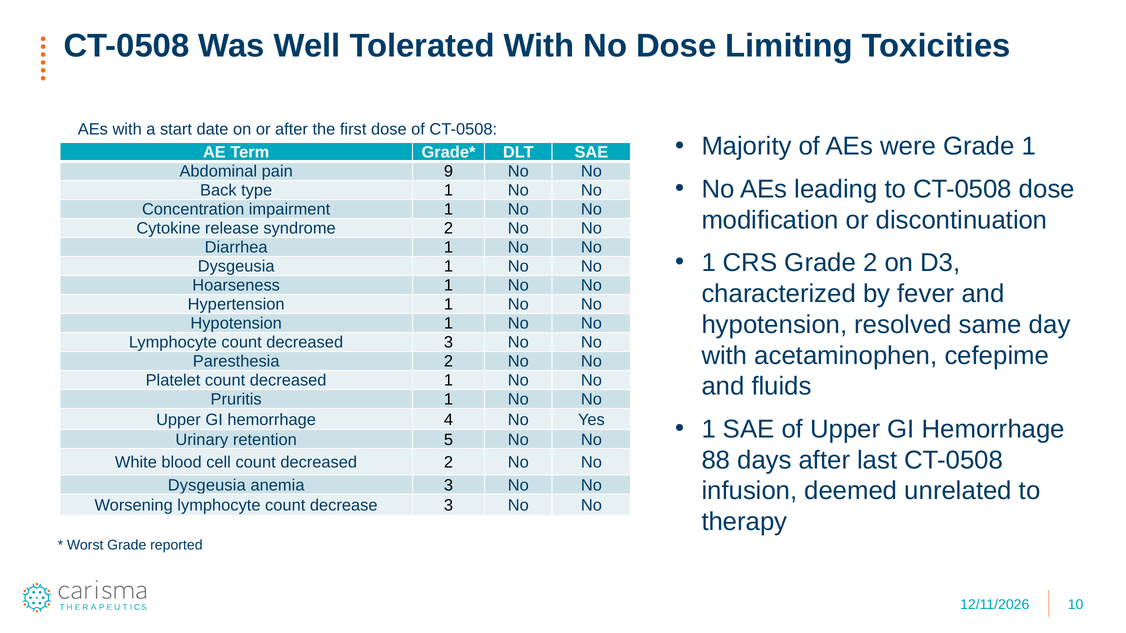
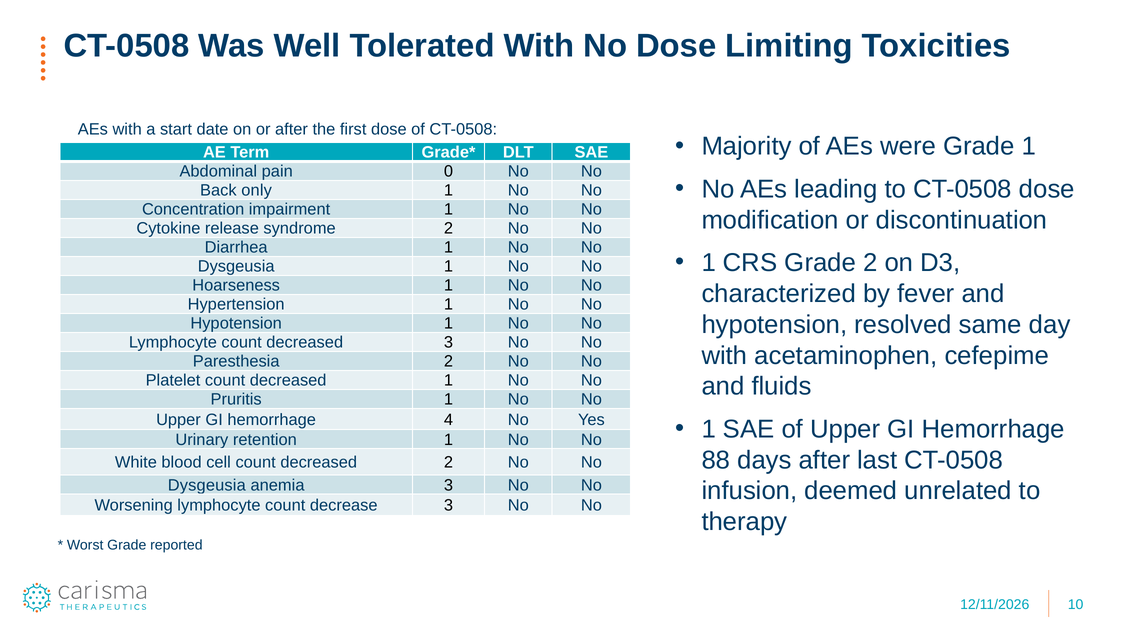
9: 9 -> 0 (448, 172)
type: type -> only (257, 191)
retention 5: 5 -> 1 (448, 440)
